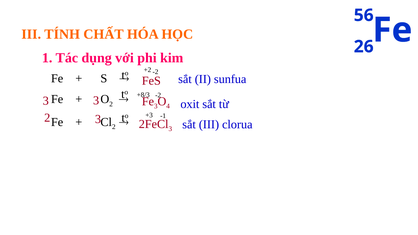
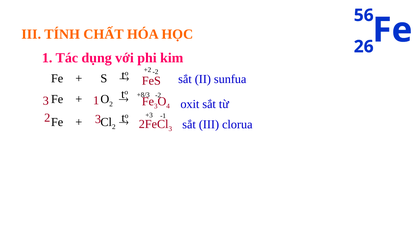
3: 3 -> 1 (96, 101)
